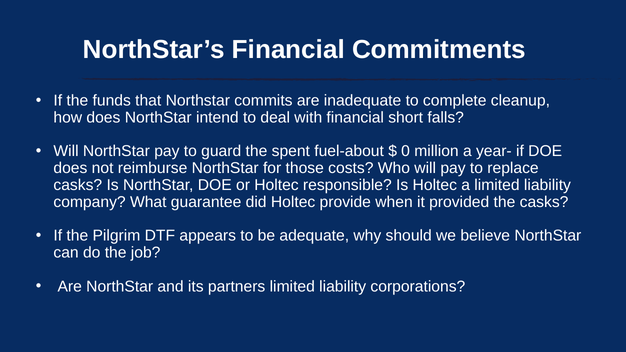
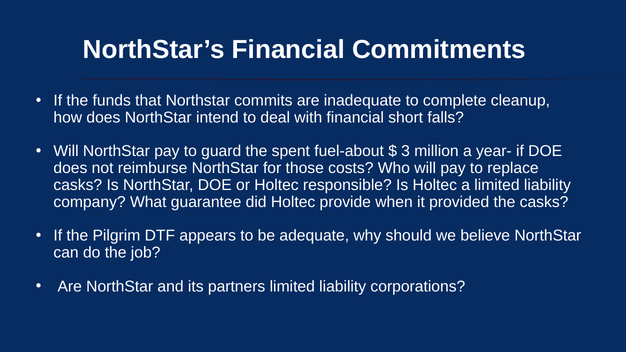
0: 0 -> 3 (406, 151)
